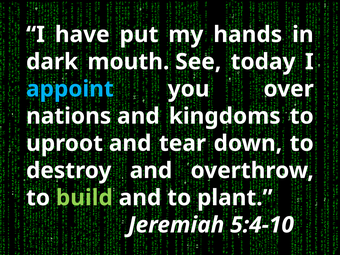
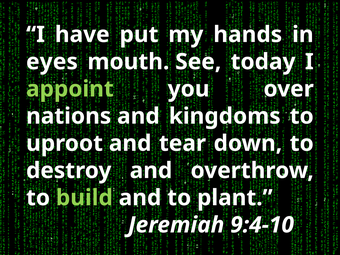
dark: dark -> eyes (52, 62)
appoint colour: light blue -> light green (70, 89)
5:4-10: 5:4-10 -> 9:4-10 (262, 225)
